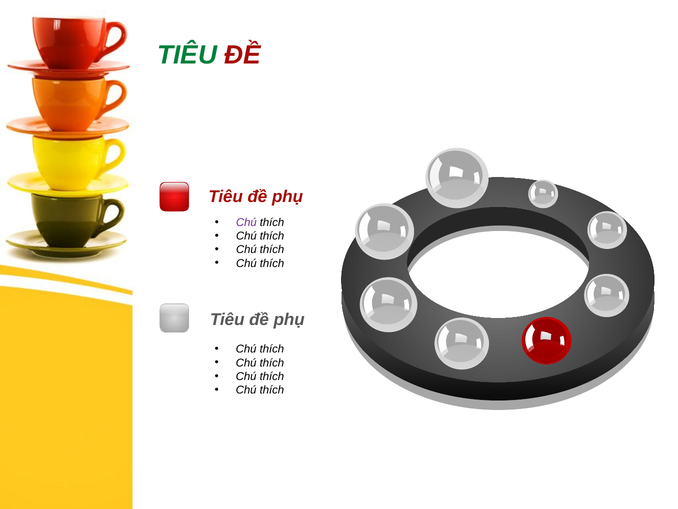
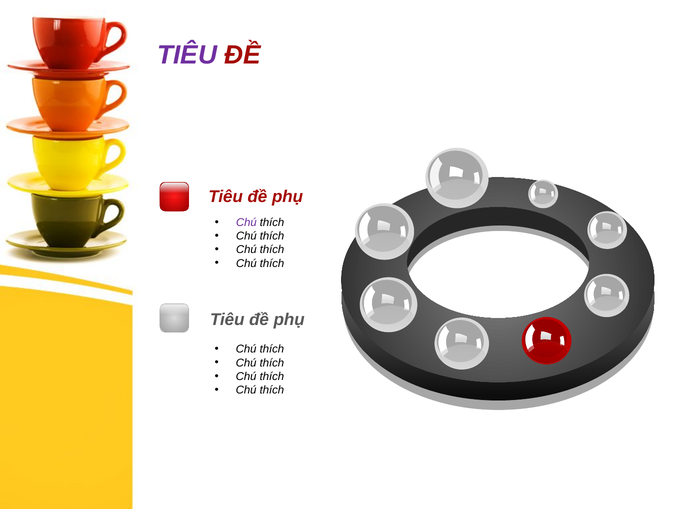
TIÊU colour: green -> purple (187, 55)
